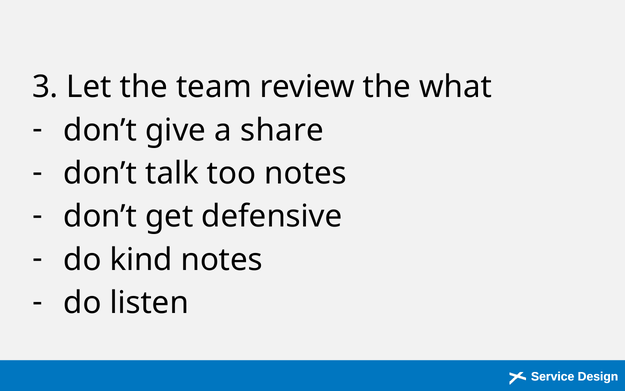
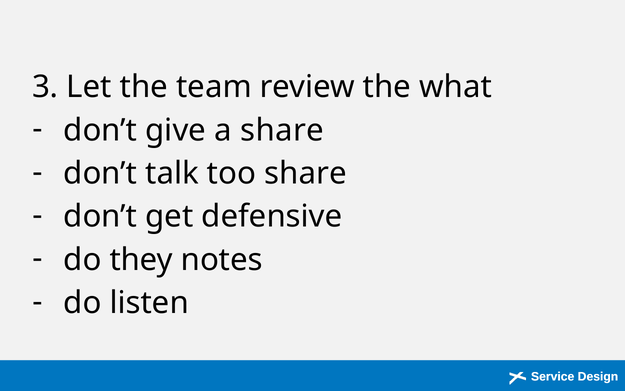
too notes: notes -> share (305, 173)
kind: kind -> they (141, 260)
